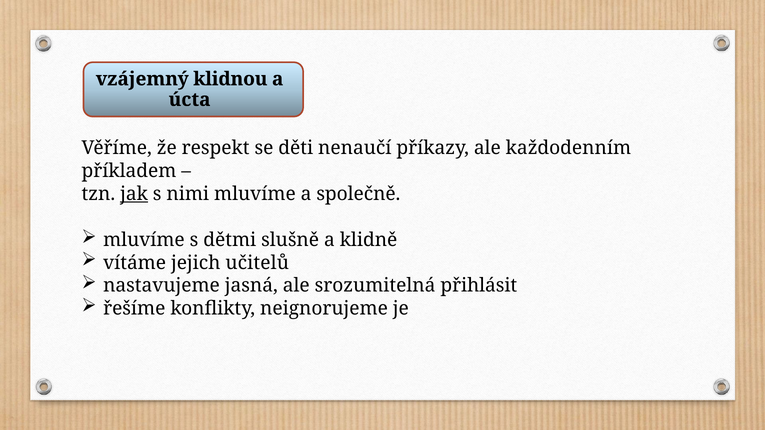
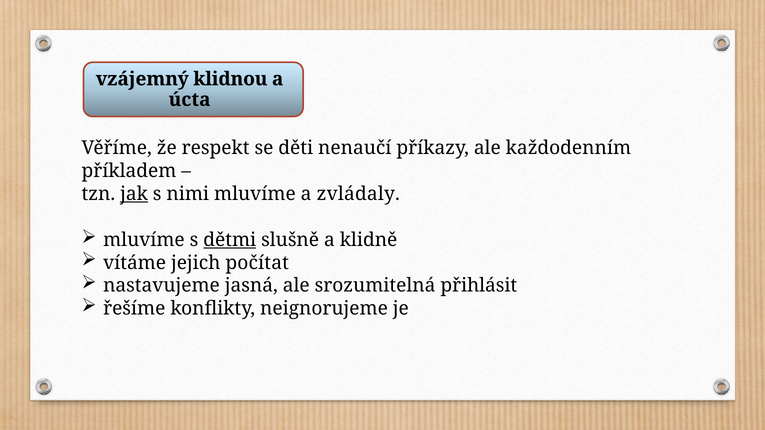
společně: společně -> zvládaly (358, 194)
dětmi underline: none -> present (230, 240)
učitelů: učitelů -> počítat (257, 263)
